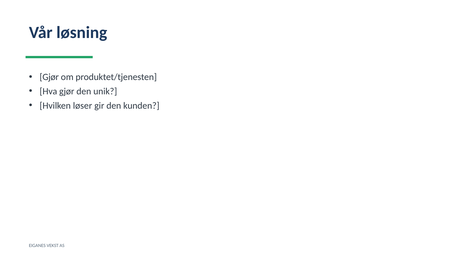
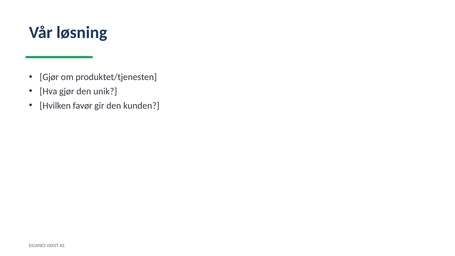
løser: løser -> favør (83, 106)
